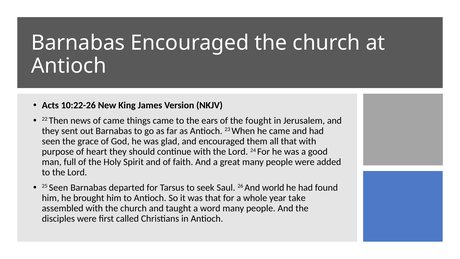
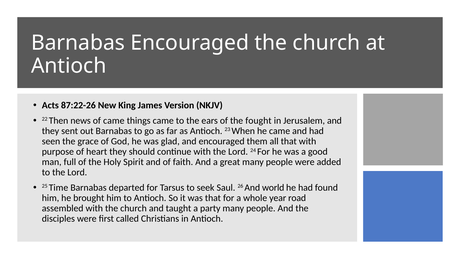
10:22-26: 10:22-26 -> 87:22-26 (78, 105)
25 Seen: Seen -> Time (58, 187)
take: take -> road (297, 198)
word: word -> party (210, 208)
